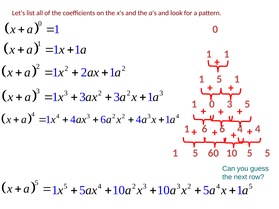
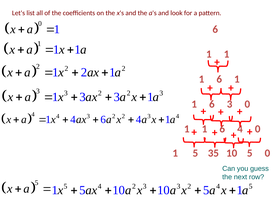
0: 0 -> 6 (215, 29)
5: 5 -> 6 (219, 79)
0: 0 -> 6 (212, 104)
3 5: 5 -> 0 (247, 104)
6: 6 -> 1 (205, 129)
4: 4 -> 0 (258, 129)
60: 60 -> 35 (213, 153)
5 5: 5 -> 0 (267, 153)
